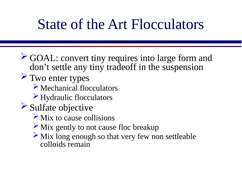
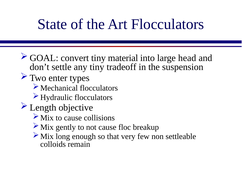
requires: requires -> material (123, 58)
form: form -> head (187, 58)
Sulfate: Sulfate -> Length (43, 107)
